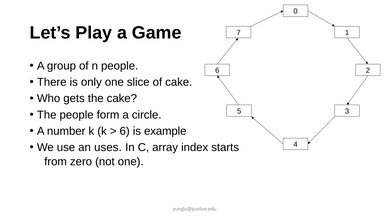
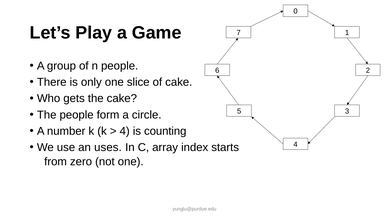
6: 6 -> 4 (125, 131)
example: example -> counting (165, 131)
